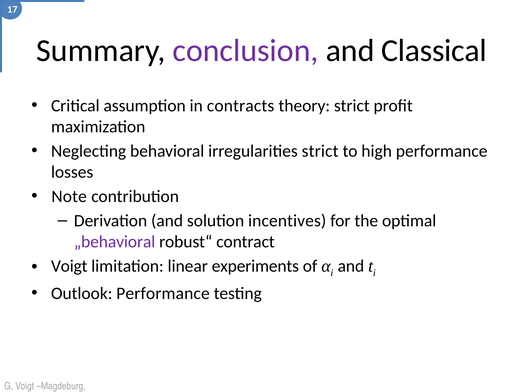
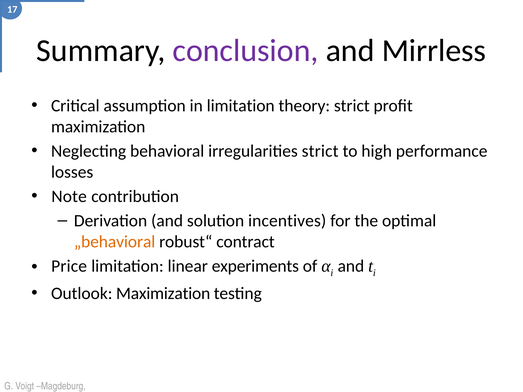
Classical: Classical -> Mirrless (434, 51)
in contracts: contracts -> limitation (241, 106)
„behavioral colour: purple -> orange (115, 242)
Voigt: Voigt -> Price (69, 266)
Outlook Performance: Performance -> Maximization (163, 293)
